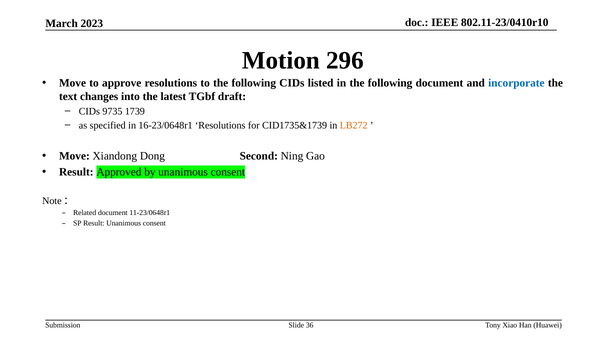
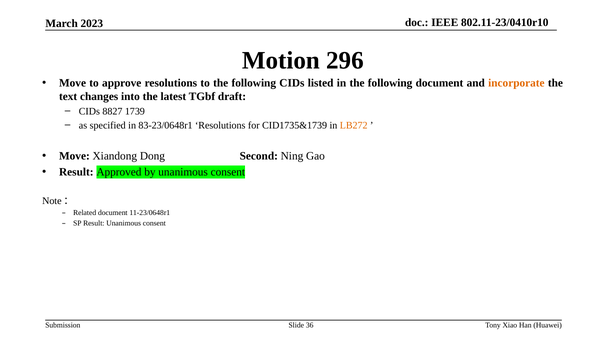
incorporate colour: blue -> orange (516, 83)
9735: 9735 -> 8827 (112, 111)
16-23/0648r1: 16-23/0648r1 -> 83-23/0648r1 (166, 125)
